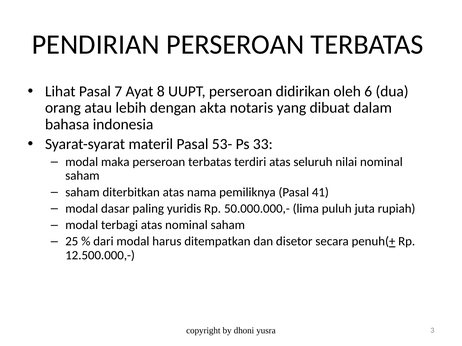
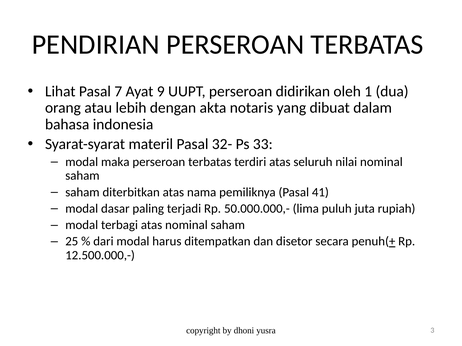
8: 8 -> 9 (161, 91)
6: 6 -> 1 (368, 91)
53-: 53- -> 32- (222, 144)
yuridis: yuridis -> terjadi (184, 209)
